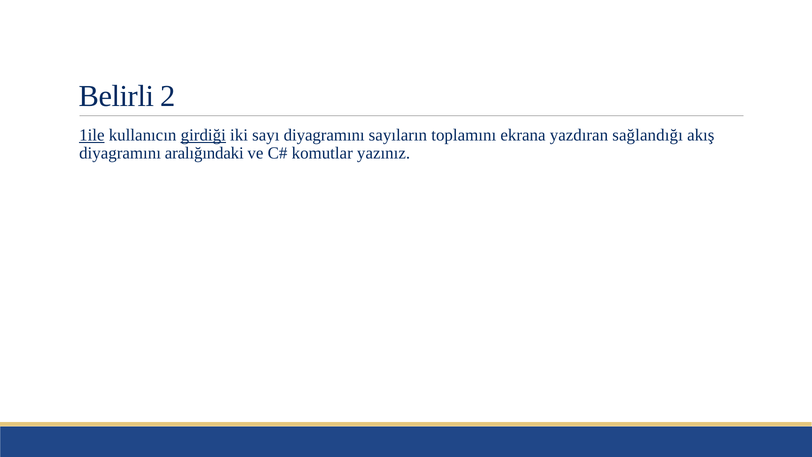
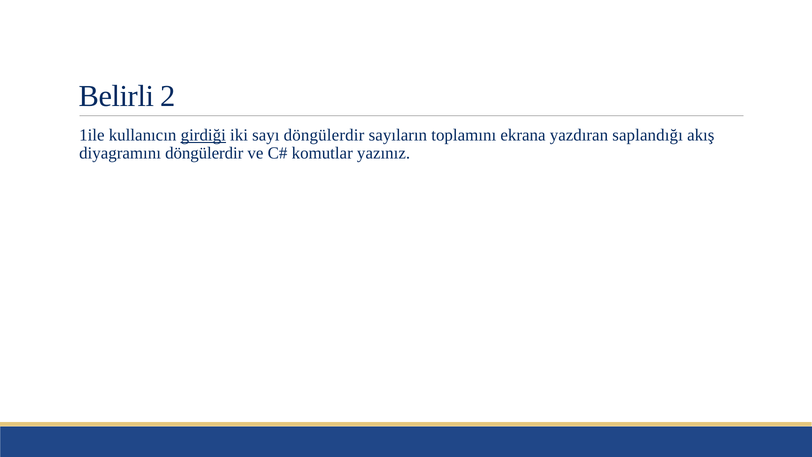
1ile underline: present -> none (92, 135)
sayı diyagramını: diyagramını -> döngülerdir (324, 135)
sağlandığı: sağlandığı -> saplandığı (648, 135)
diyagramını aralığındaki: aralığındaki -> döngülerdir (204, 153)
